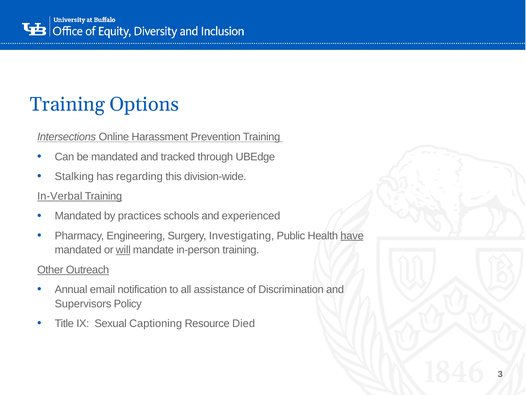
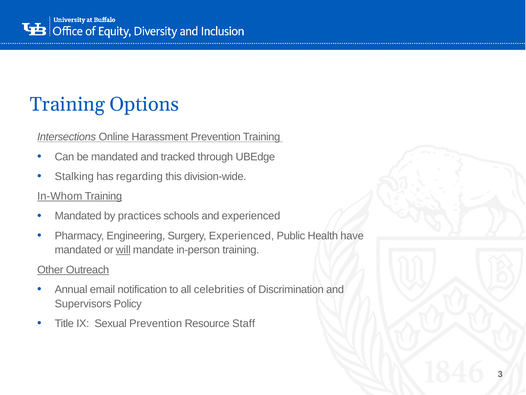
In-Verbal: In-Verbal -> In-Whom (60, 196)
Surgery Investigating: Investigating -> Experienced (241, 235)
have underline: present -> none (352, 235)
assistance: assistance -> celebrities (219, 289)
Sexual Captioning: Captioning -> Prevention (156, 323)
Died: Died -> Staff (244, 323)
